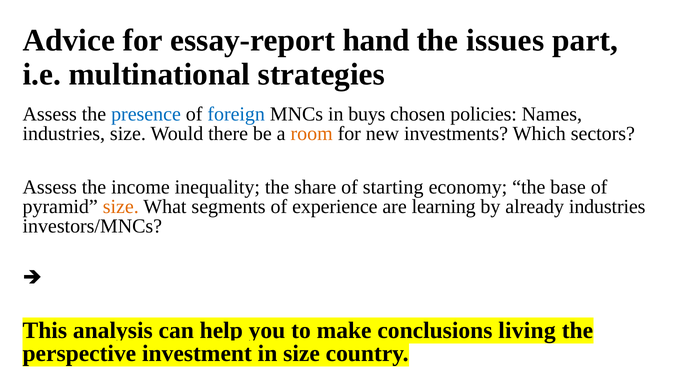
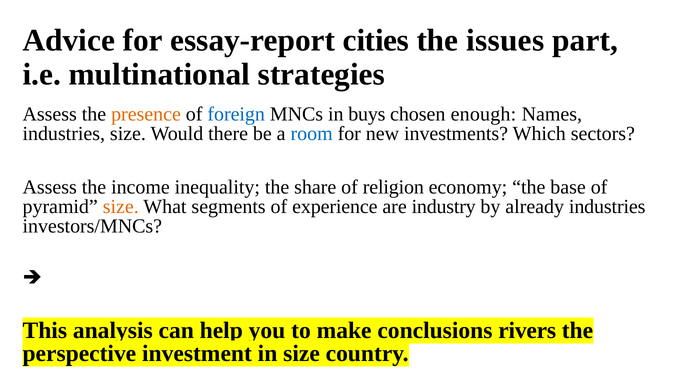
hand: hand -> cities (376, 41)
presence colour: blue -> orange (146, 114)
policies: policies -> enough (483, 114)
room colour: orange -> blue (312, 134)
starting: starting -> religion (393, 187)
learning: learning -> industry (444, 207)
living: living -> rivers (527, 331)
